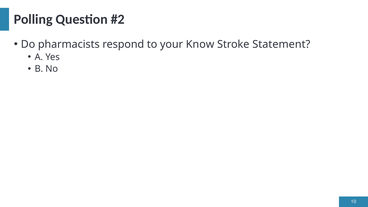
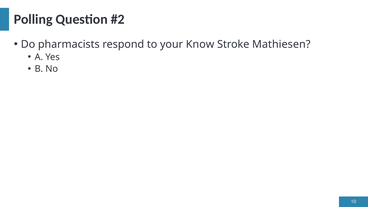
Statement: Statement -> Mathiesen (281, 44)
